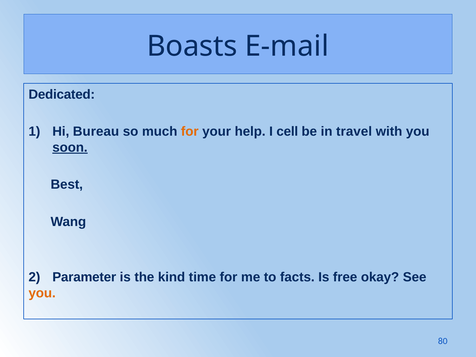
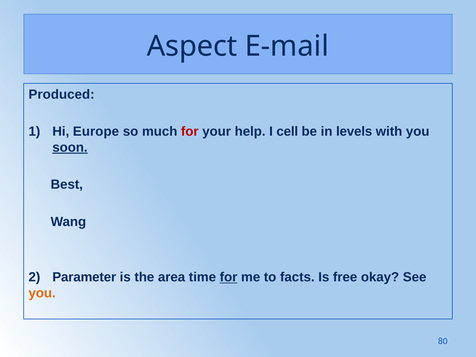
Boasts: Boasts -> Aspect (192, 46)
Dedicated: Dedicated -> Produced (62, 95)
Bureau: Bureau -> Europe (96, 132)
for colour: orange -> red (190, 132)
travel: travel -> levels (354, 132)
kind: kind -> area (172, 277)
for underline: none -> present (229, 277)
